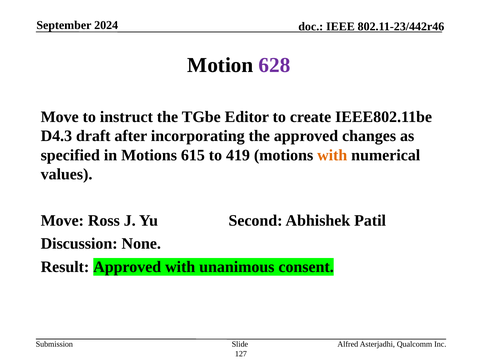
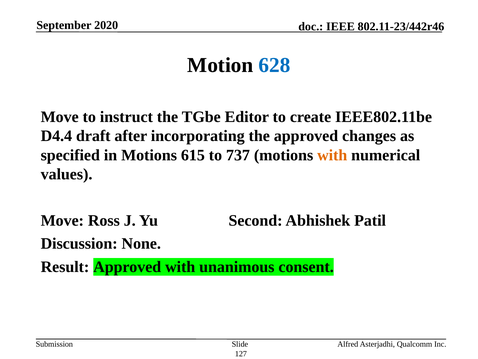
2024: 2024 -> 2020 (106, 25)
628 colour: purple -> blue (275, 65)
D4.3: D4.3 -> D4.4 (56, 136)
419: 419 -> 737 (238, 155)
